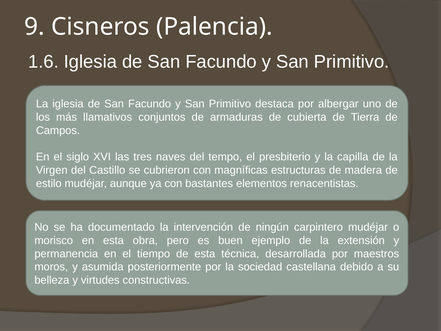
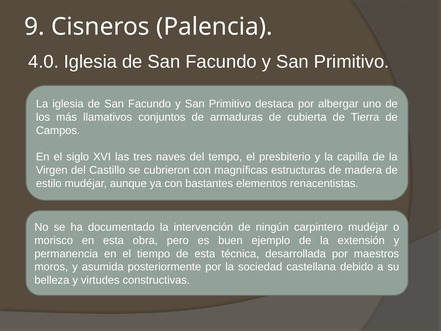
1.6: 1.6 -> 4.0 (43, 62)
